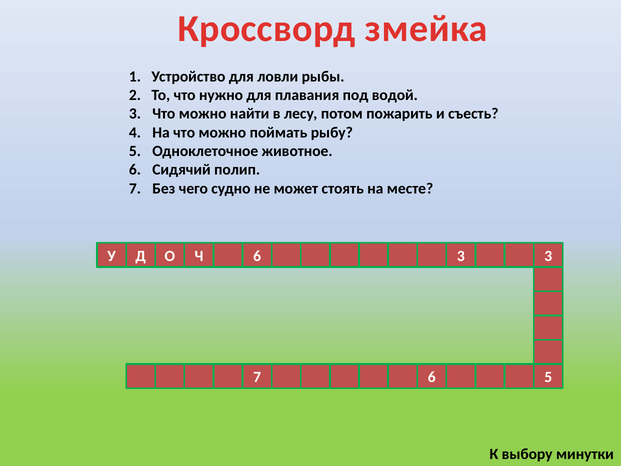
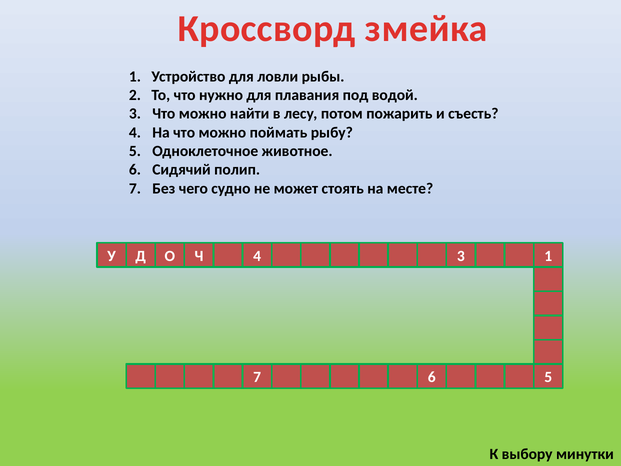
Ч 6: 6 -> 4 (257, 256)
3 3: 3 -> 1 (548, 256)
